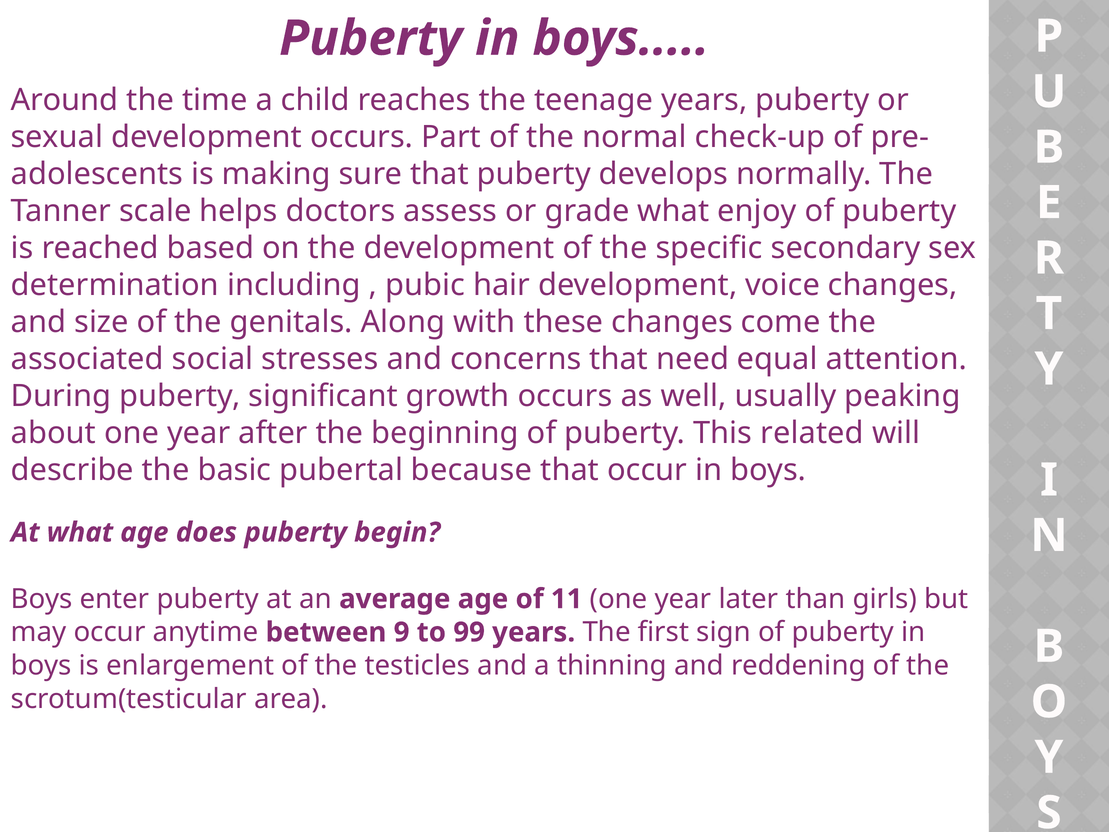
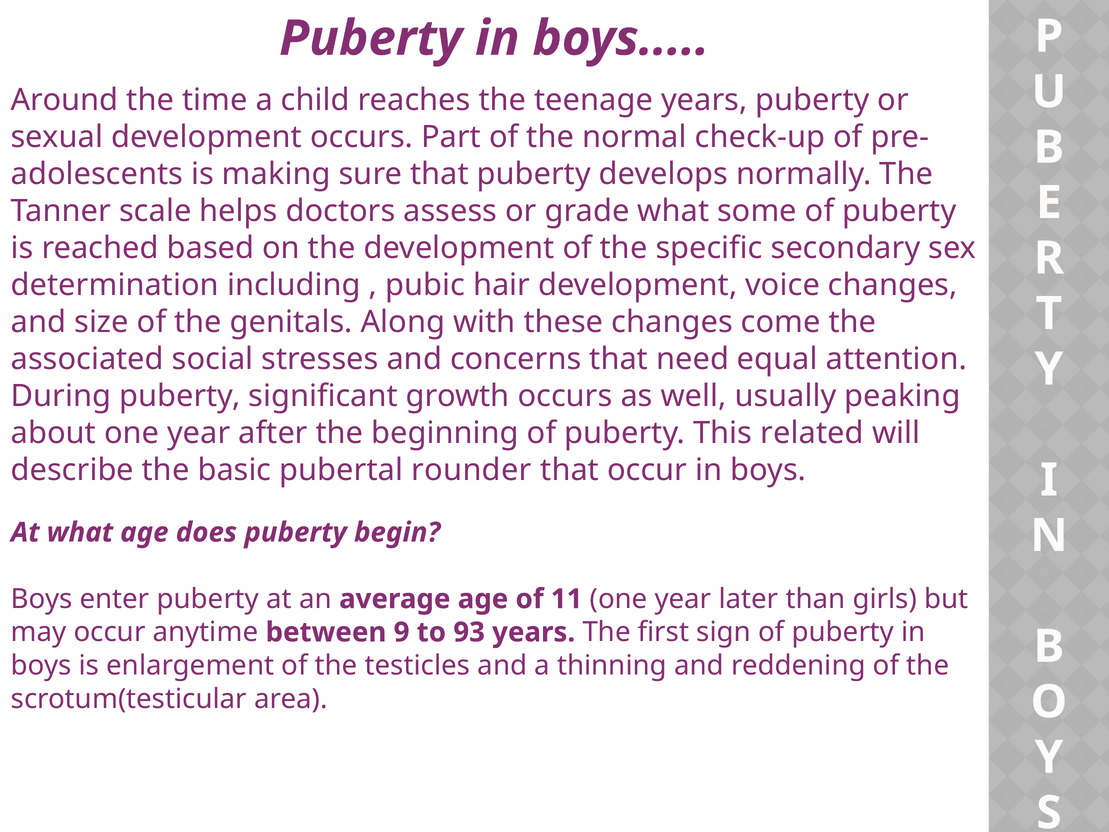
enjoy: enjoy -> some (757, 211)
because: because -> rounder (471, 470)
99: 99 -> 93 (469, 632)
